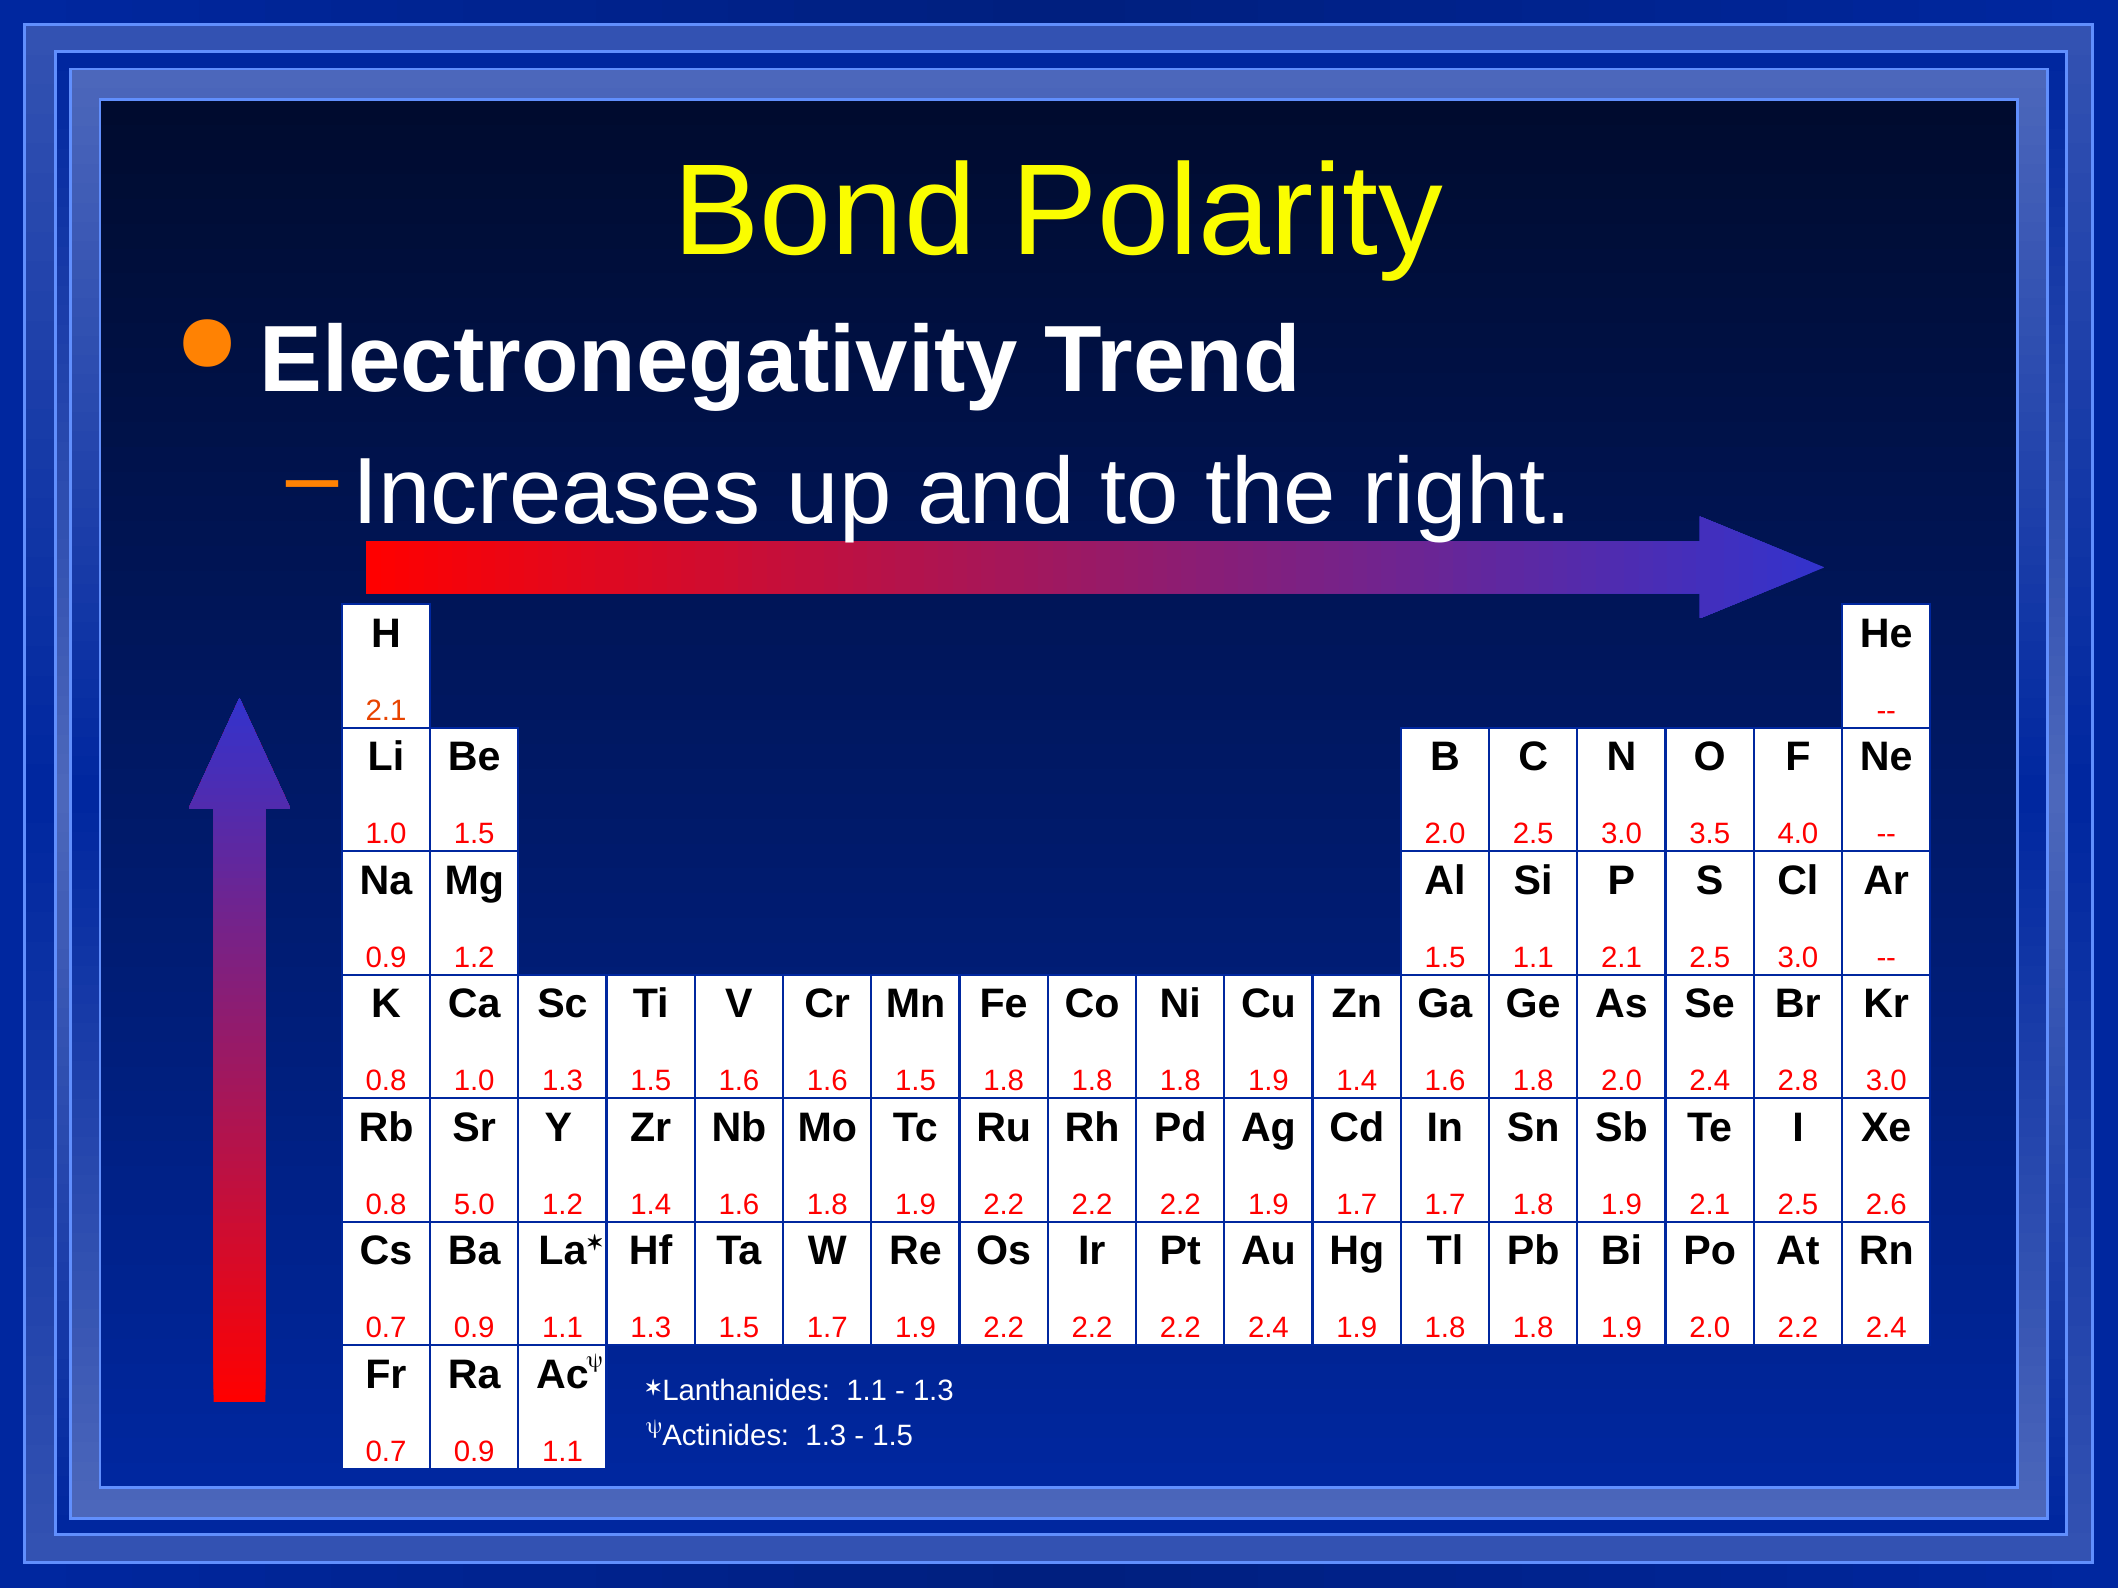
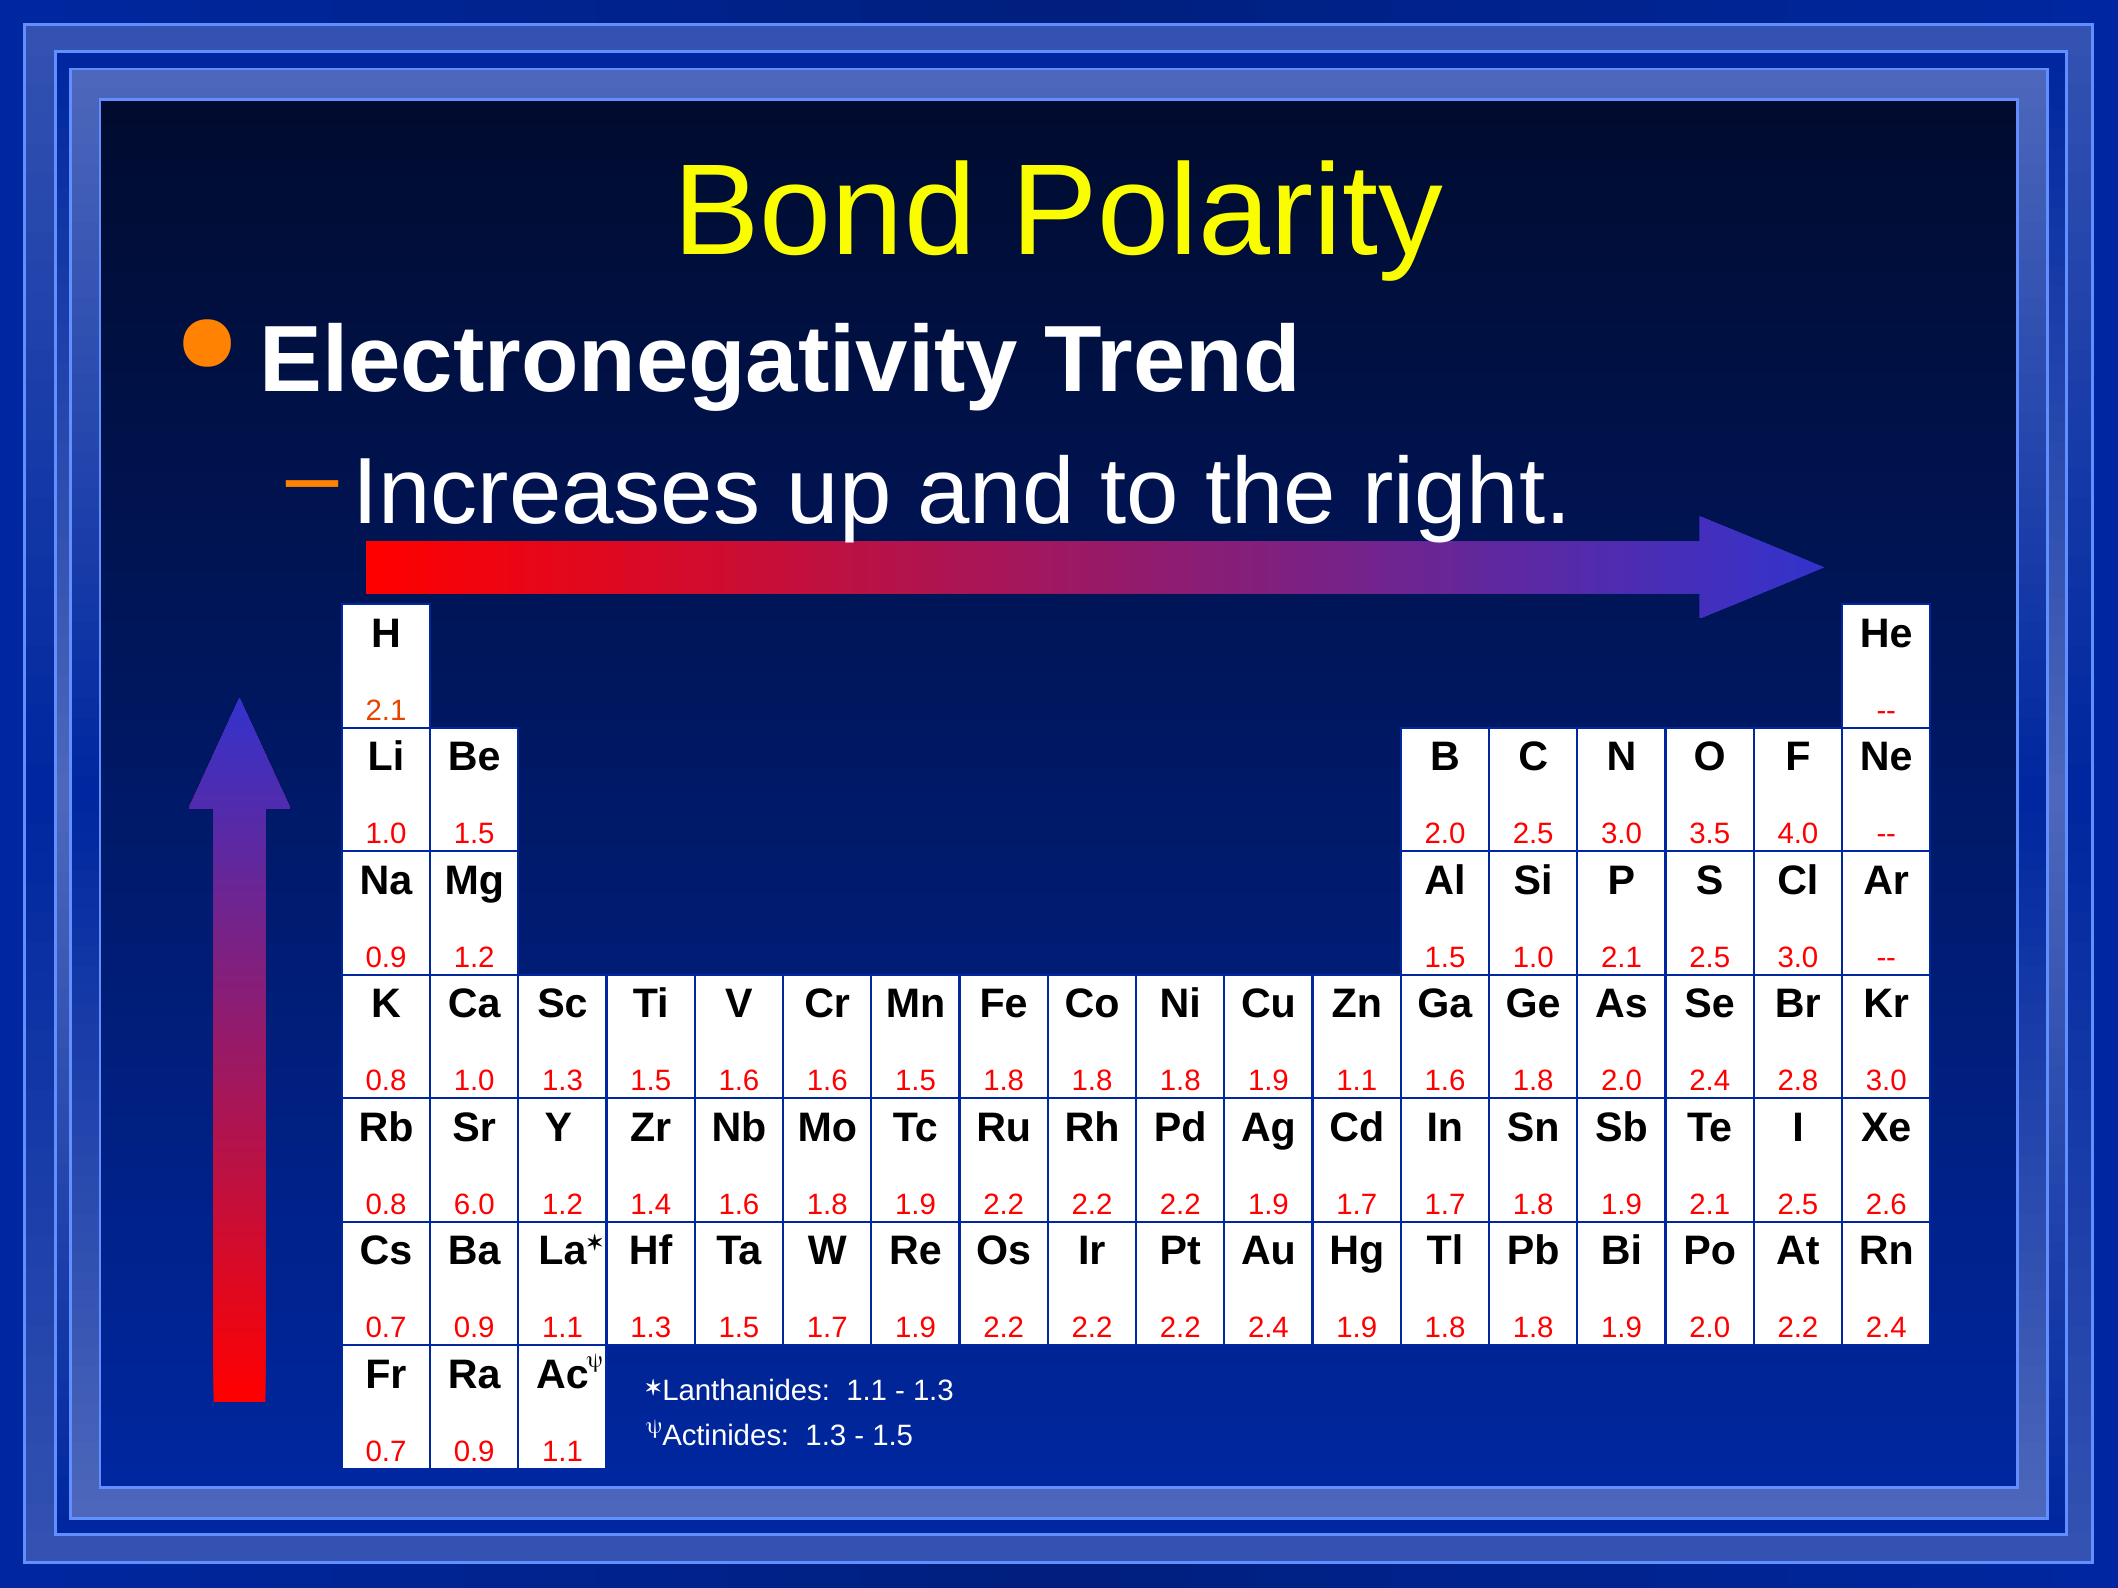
1.1: 1.1 -> 1.0 (1533, 958)
1.4: 1.4 -> 1.1 (1357, 1081)
5.0: 5.0 -> 6.0 (474, 1205)
